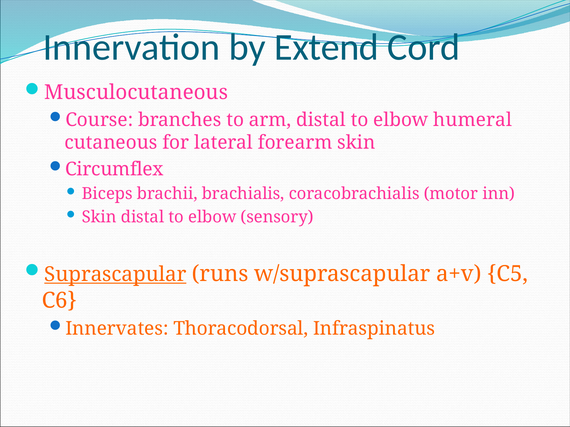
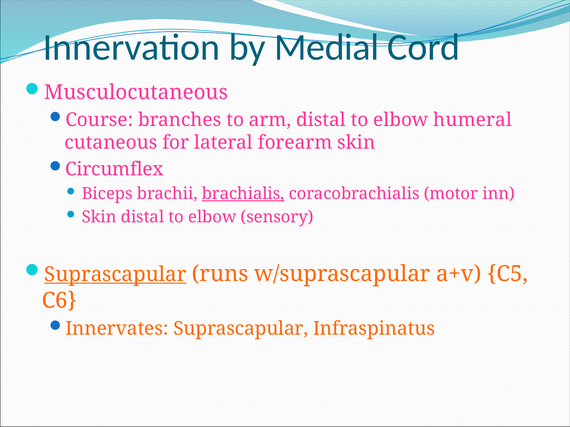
Extend: Extend -> Medial (327, 47)
brachialis underline: none -> present (243, 194)
Innervates Thoracodorsal: Thoracodorsal -> Suprascapular (241, 329)
